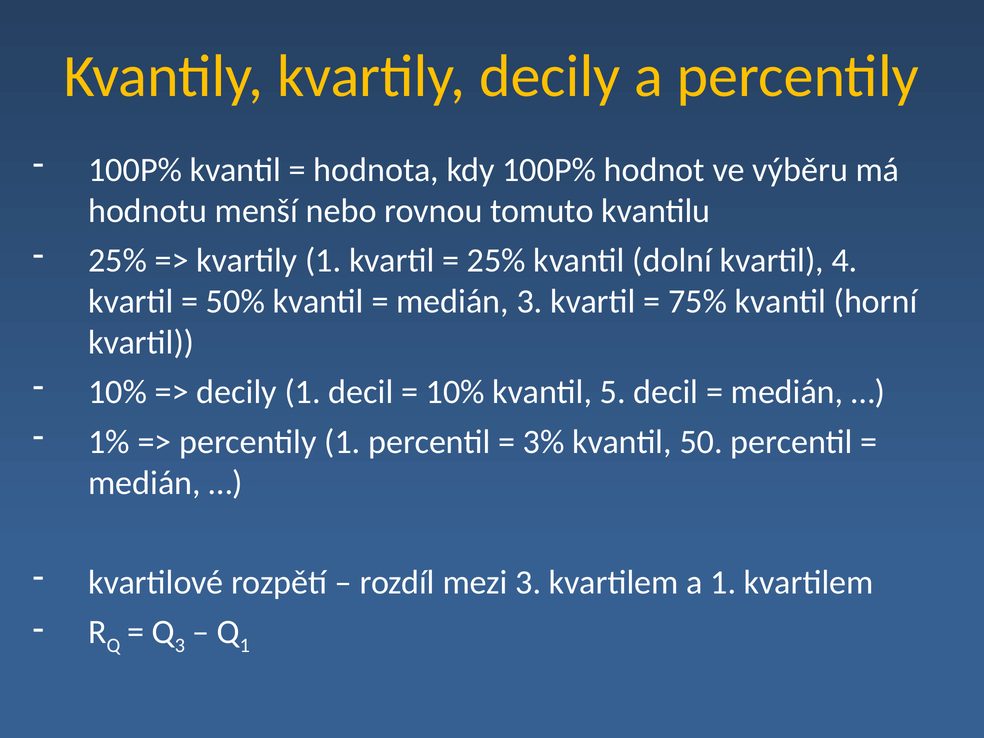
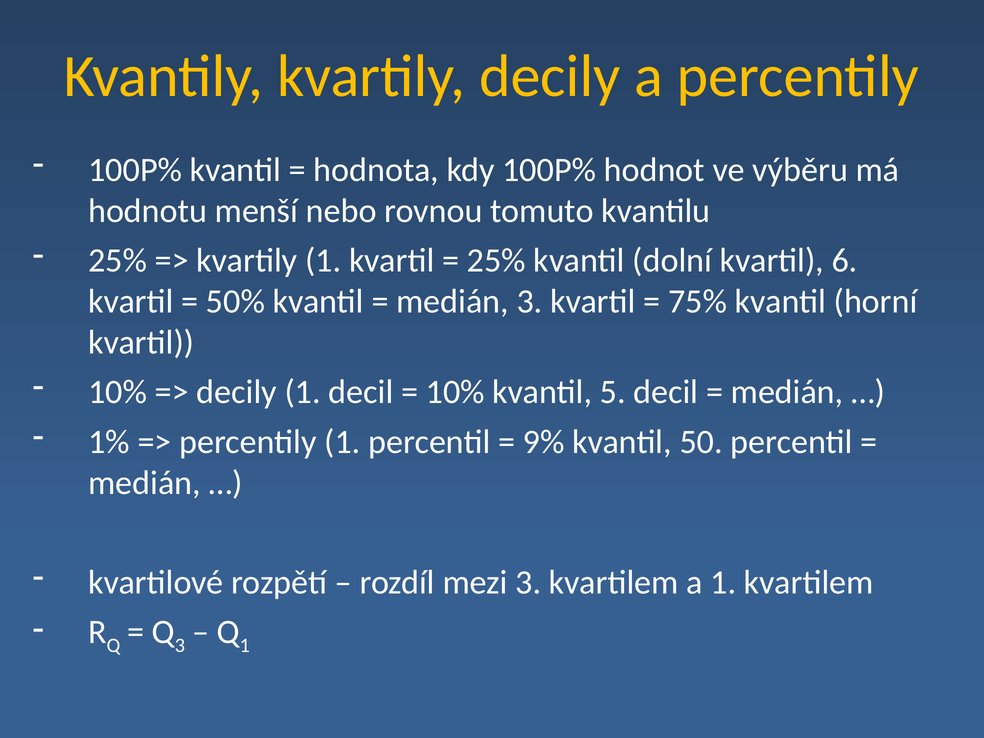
4: 4 -> 6 (845, 260)
3%: 3% -> 9% (544, 442)
